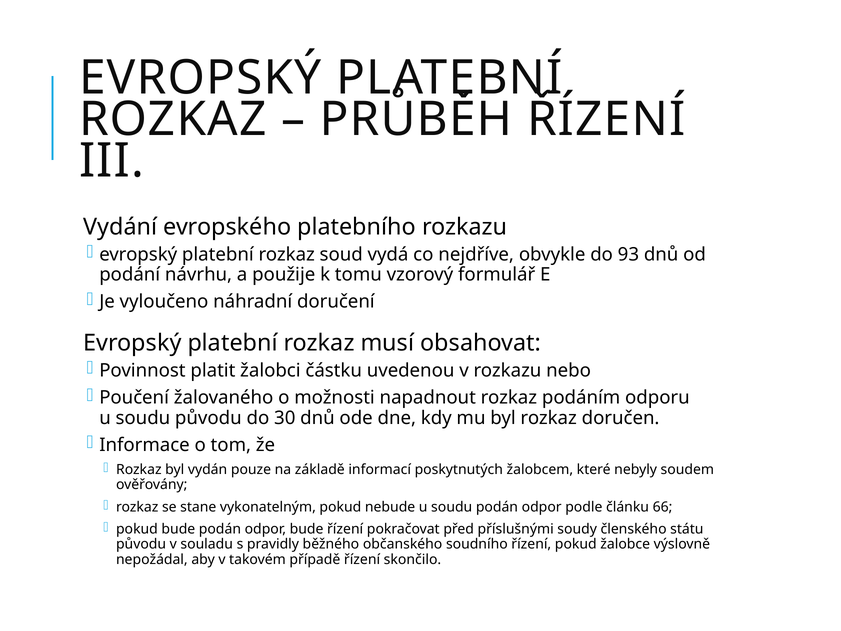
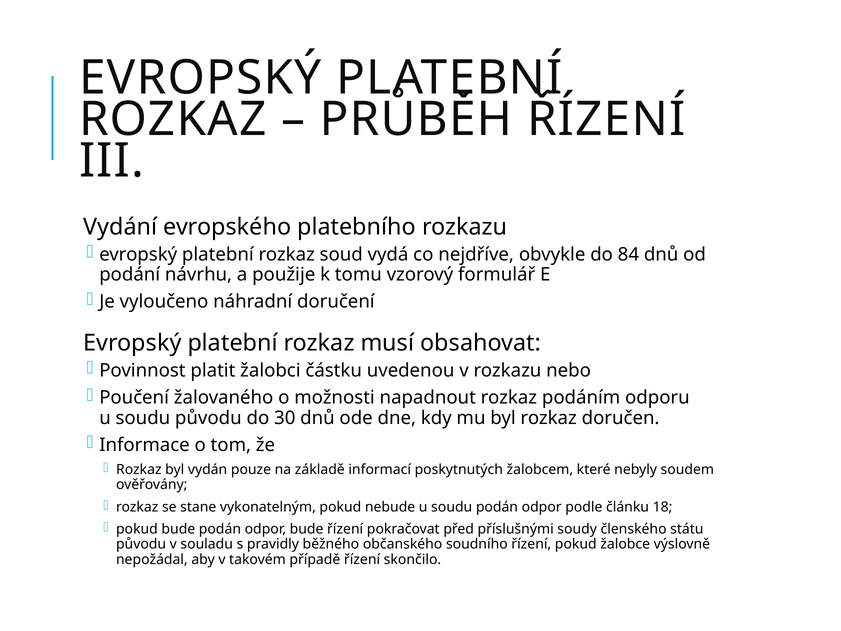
93: 93 -> 84 (628, 254)
66: 66 -> 18 (663, 507)
